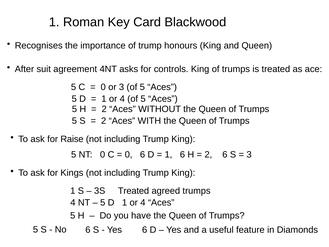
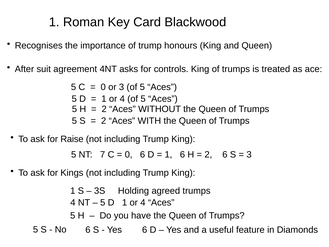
NT 0: 0 -> 7 (103, 154)
3S Treated: Treated -> Holding (133, 191)
